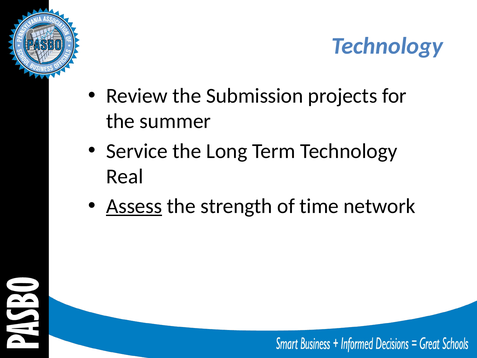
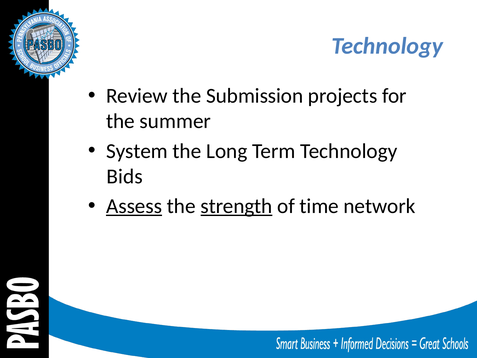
Service: Service -> System (137, 151)
Real: Real -> Bids (125, 176)
strength underline: none -> present (236, 206)
